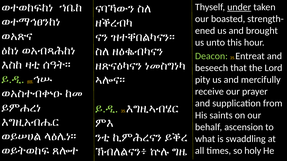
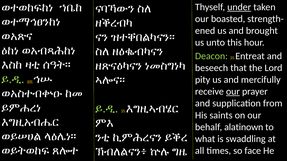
our underline: none -> present (233, 92)
ascension: ascension -> alatinown (244, 127)
holy: holy -> face (253, 151)
